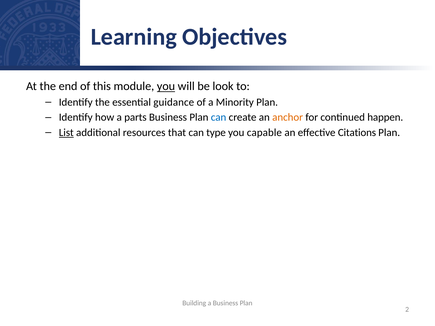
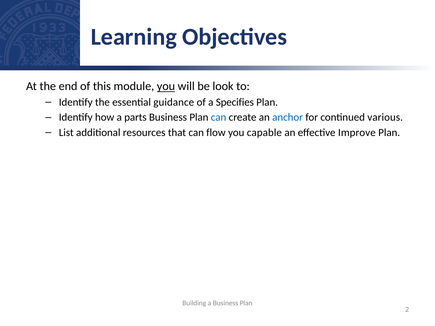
Minority: Minority -> Specifies (235, 102)
anchor colour: orange -> blue (288, 117)
happen: happen -> various (385, 117)
List underline: present -> none (66, 133)
type: type -> flow (216, 133)
Citations: Citations -> Improve (357, 133)
